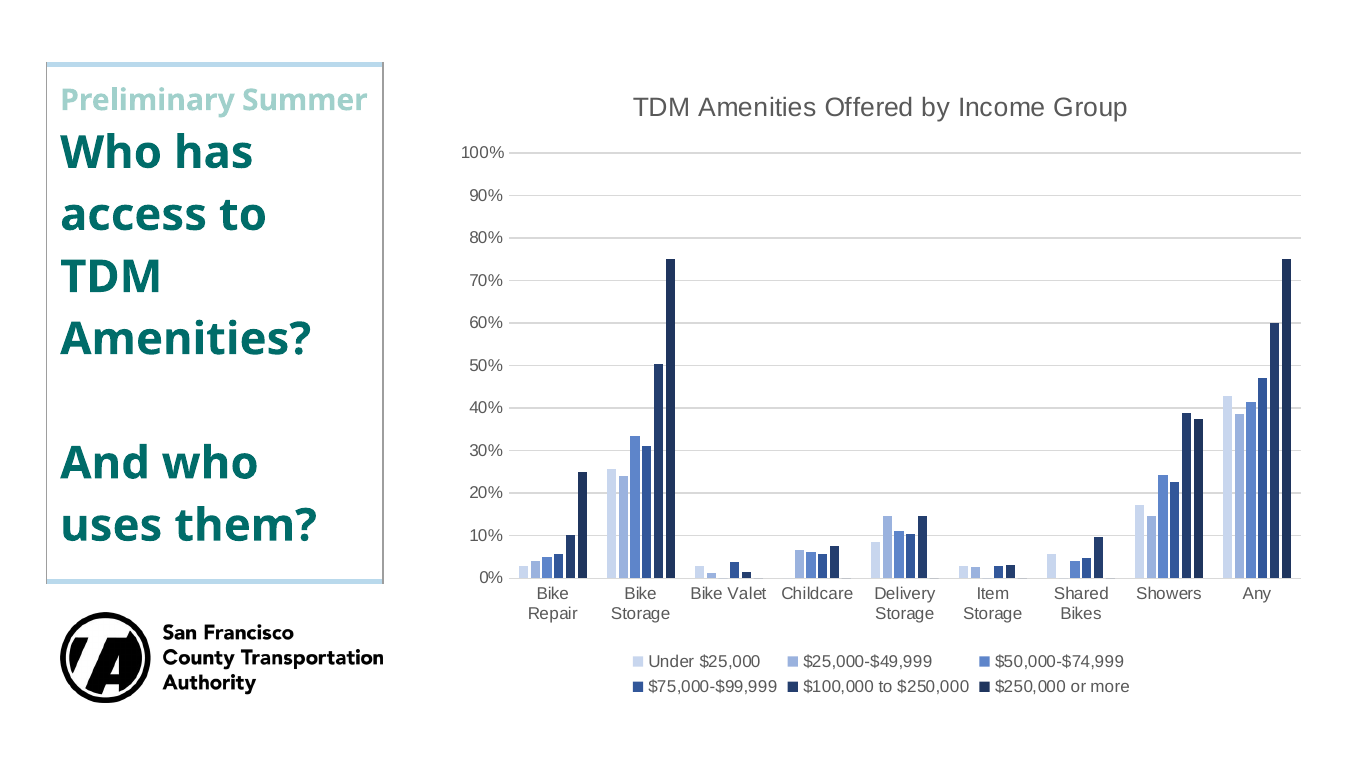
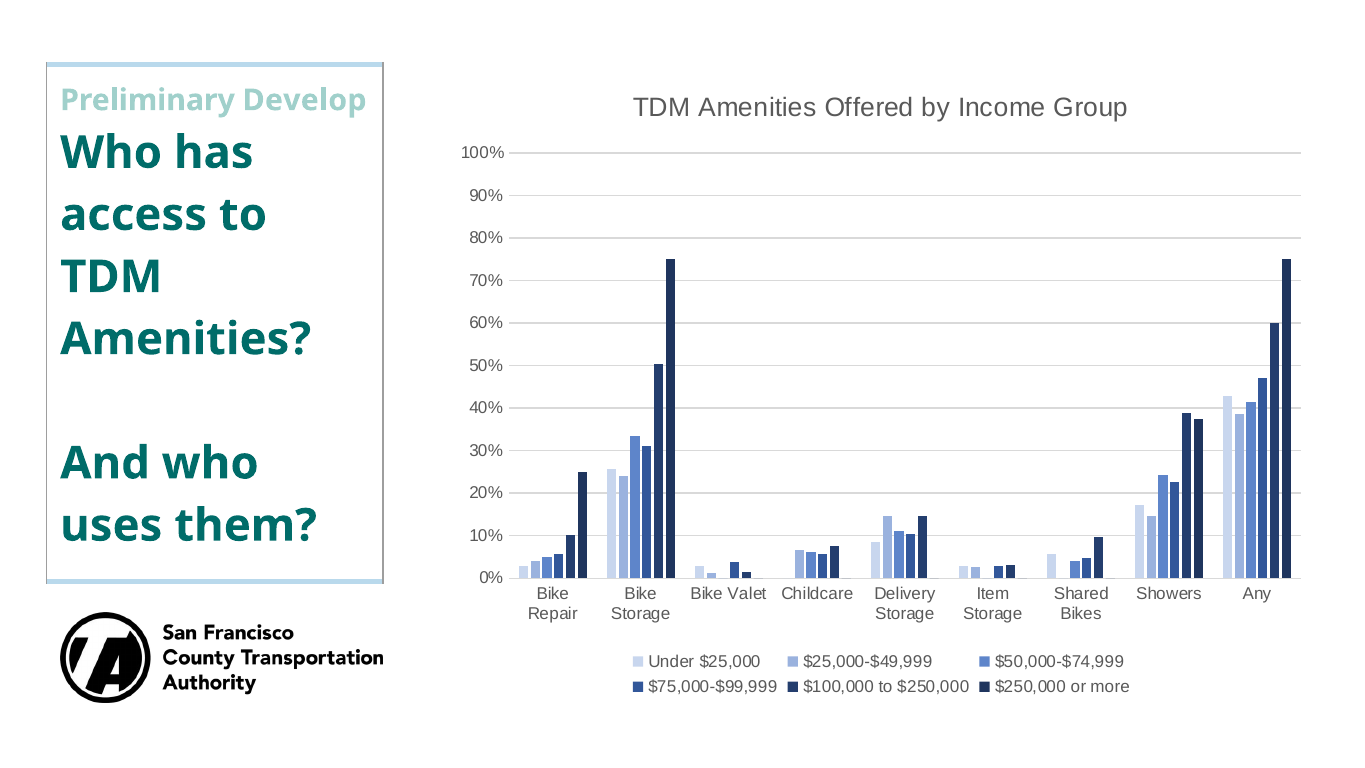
Summer: Summer -> Develop (305, 100)
